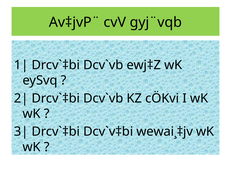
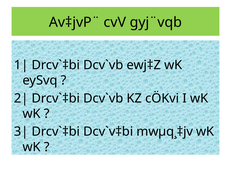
wewai¸‡jv: wewai¸‡jv -> mwµq¸‡jv (165, 132)
